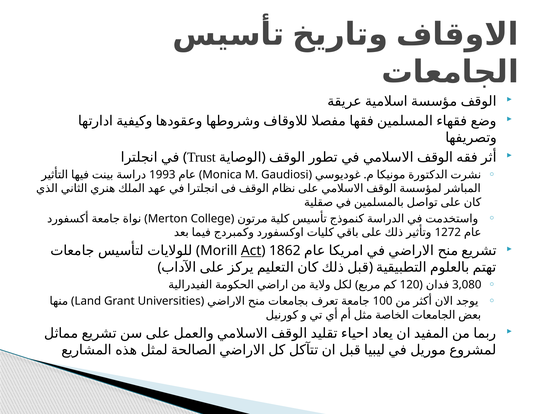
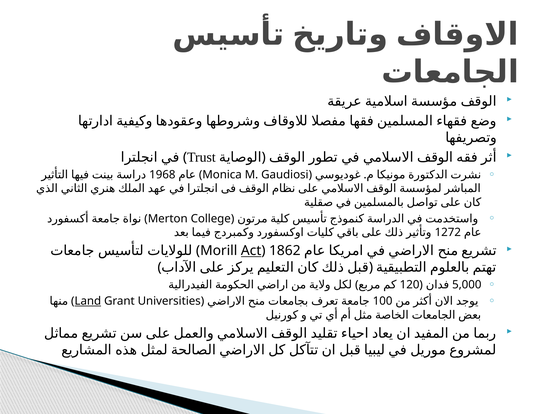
1993: 1993 -> 1968 (162, 175)
3,080: 3,080 -> 5,000 (467, 285)
Land underline: none -> present (88, 301)
